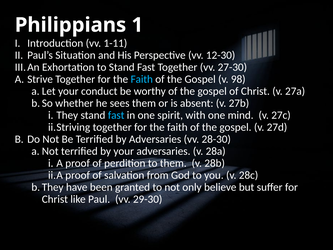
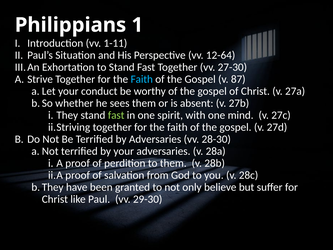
12-30: 12-30 -> 12-64 (221, 55)
98: 98 -> 87 (238, 79)
fast colour: light blue -> light green (116, 115)
